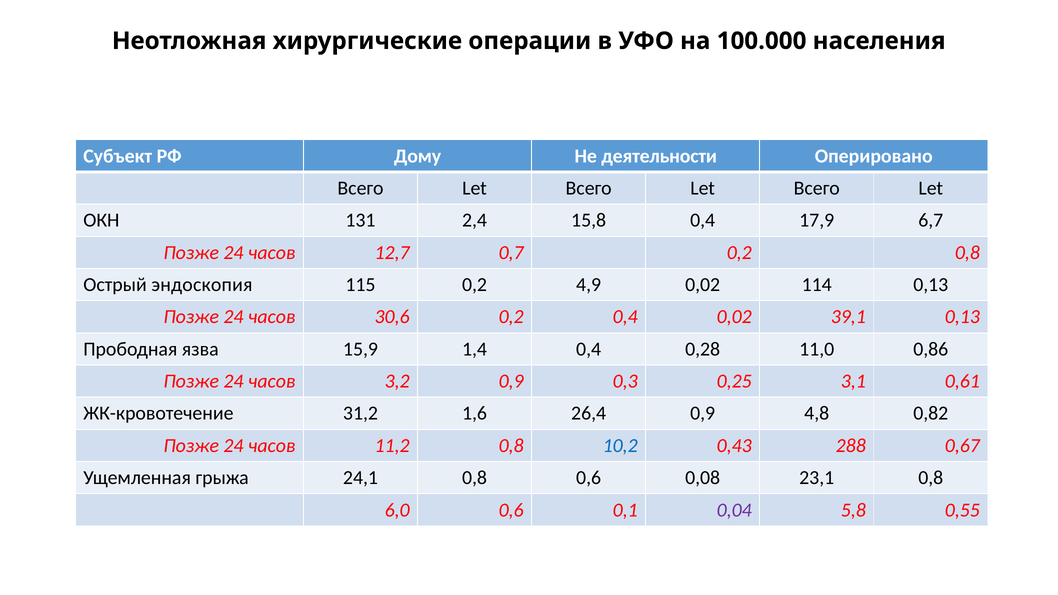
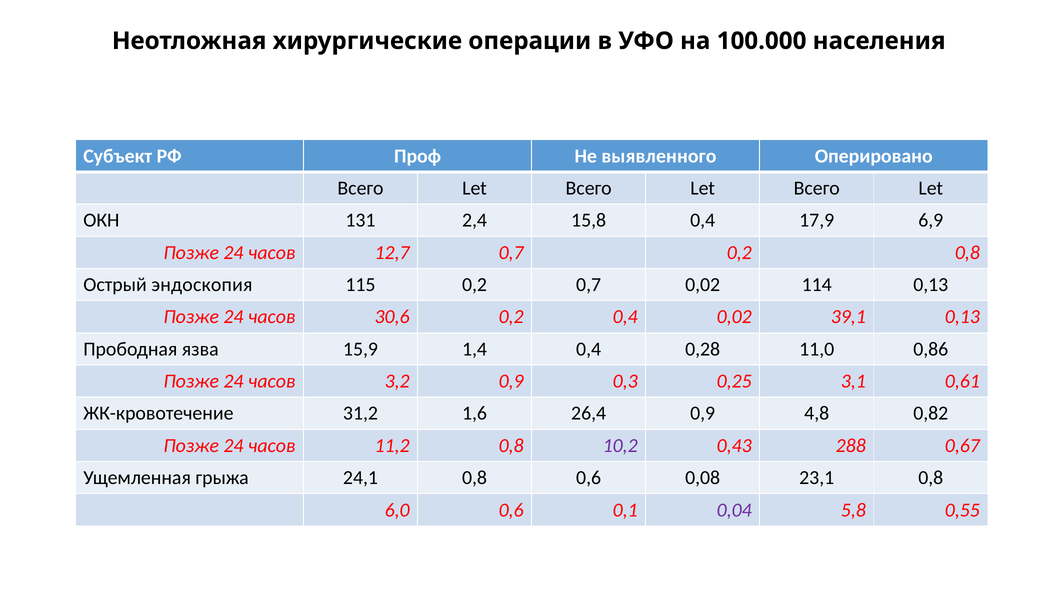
Дому: Дому -> Проф (418, 156)
деятельности: деятельности -> выявленного (659, 156)
6,7: 6,7 -> 6,9 (931, 220)
0,2 4,9: 4,9 -> 0,7 (589, 285)
10,2 colour: blue -> purple (620, 446)
